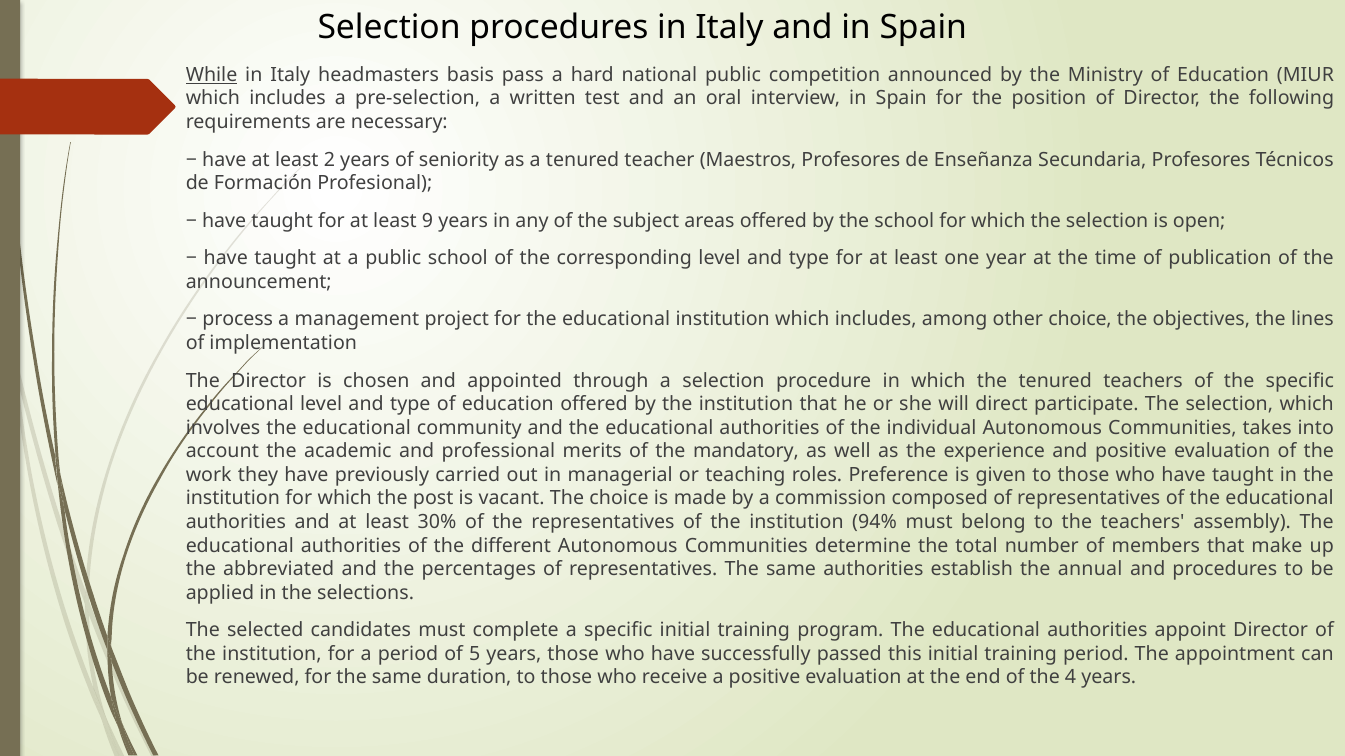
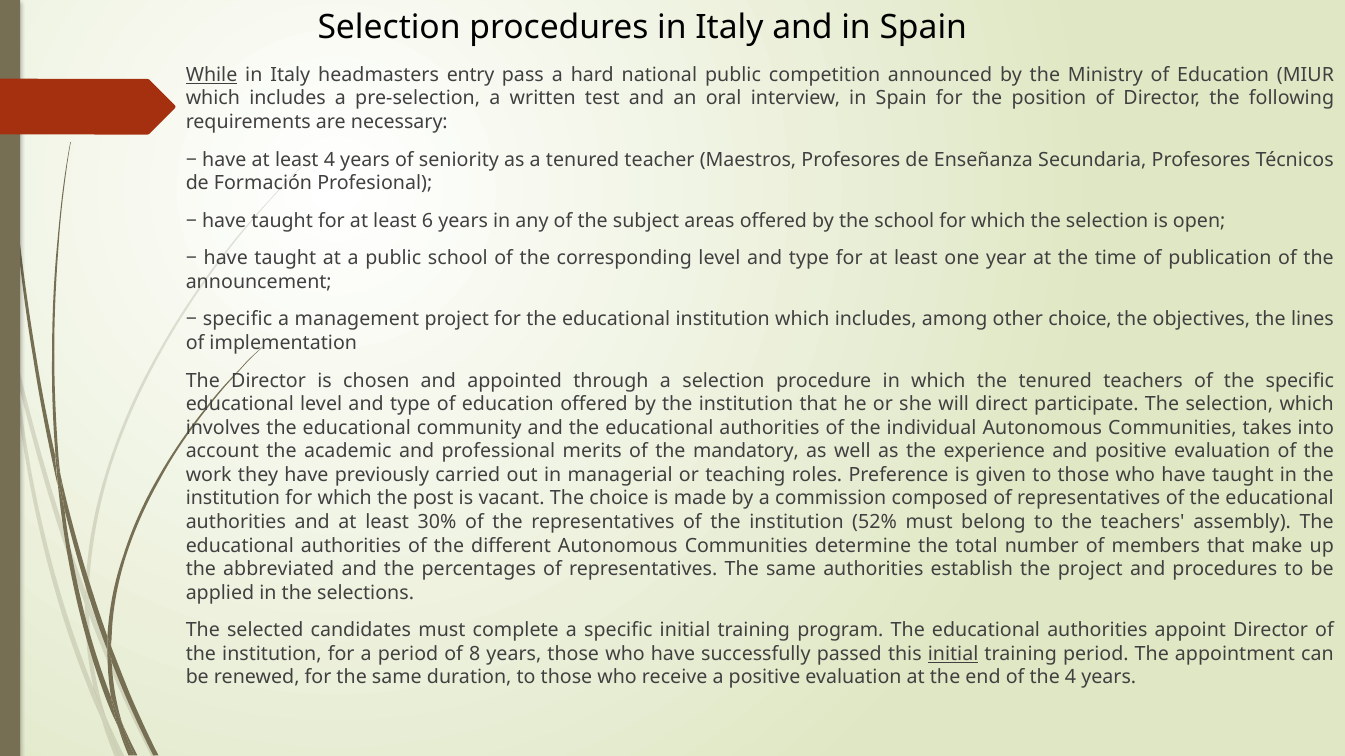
basis: basis -> entry (471, 75)
least 2: 2 -> 4 (329, 160)
9: 9 -> 6 (428, 221)
process: process -> specific (238, 320)
94%: 94% -> 52% (875, 522)
the annual: annual -> project (1090, 570)
5: 5 -> 8 (475, 654)
initial underline: none -> present (953, 654)
